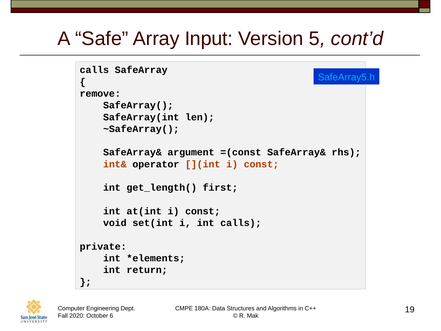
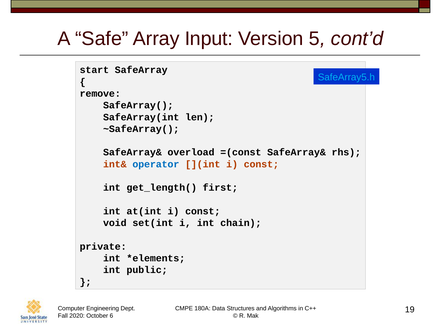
calls: calls -> start (94, 70)
argument: argument -> overload (191, 152)
operator colour: black -> blue (156, 164)
int calls: calls -> chain (241, 223)
return: return -> public (147, 270)
